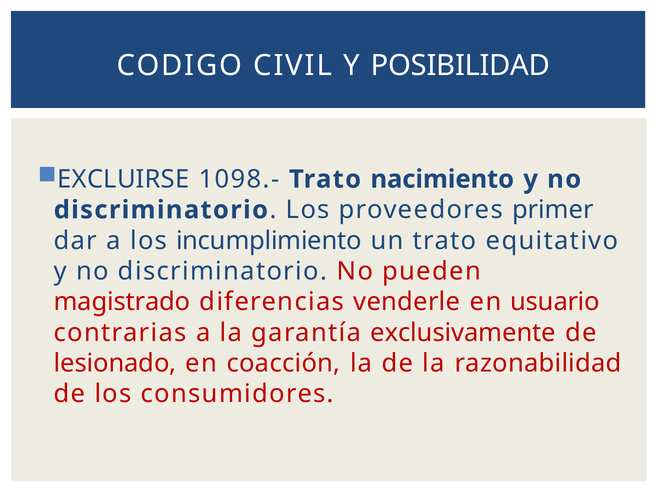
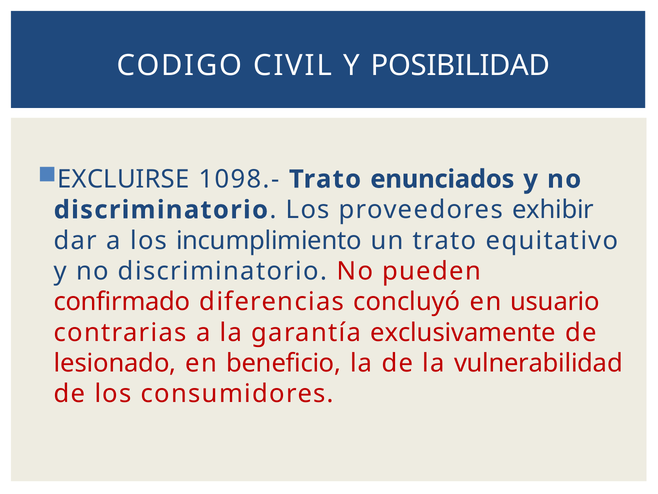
nacimiento: nacimiento -> enunciados (442, 179)
primer: primer -> exhibir (553, 210)
magistrado: magistrado -> confirmado (122, 302)
venderle: venderle -> concluyó (407, 302)
coacción: coacción -> beneficio (284, 363)
razonabilidad: razonabilidad -> vulnerabilidad (538, 363)
